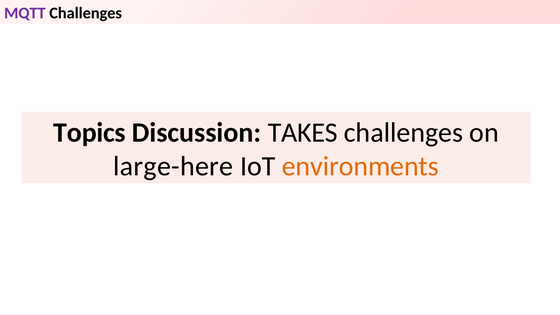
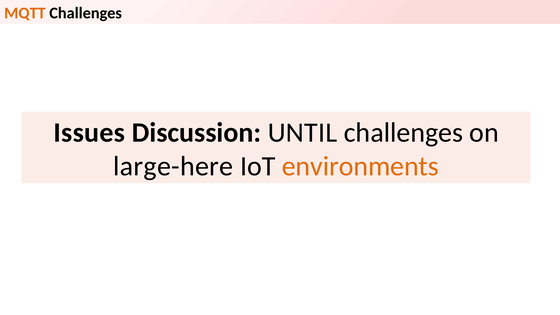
MQTT colour: purple -> orange (25, 13)
Topics: Topics -> Issues (89, 133)
TAKES: TAKES -> UNTIL (303, 133)
